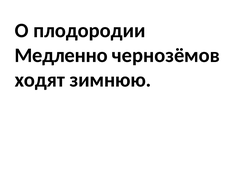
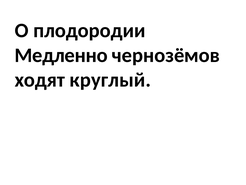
зимнюю: зимнюю -> круглый (110, 80)
